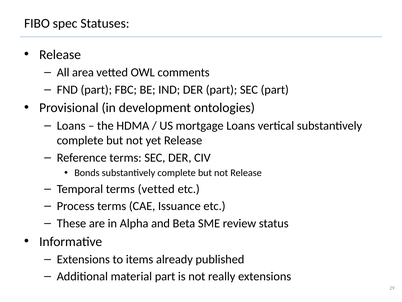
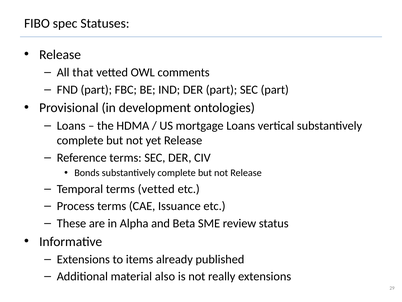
area: area -> that (83, 72)
material part: part -> also (165, 276)
